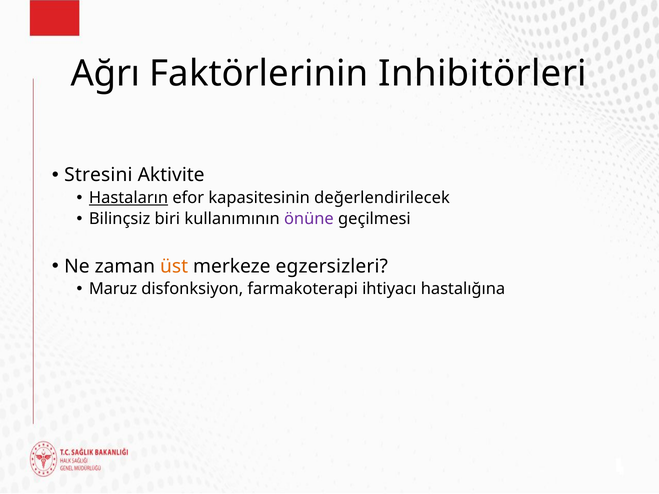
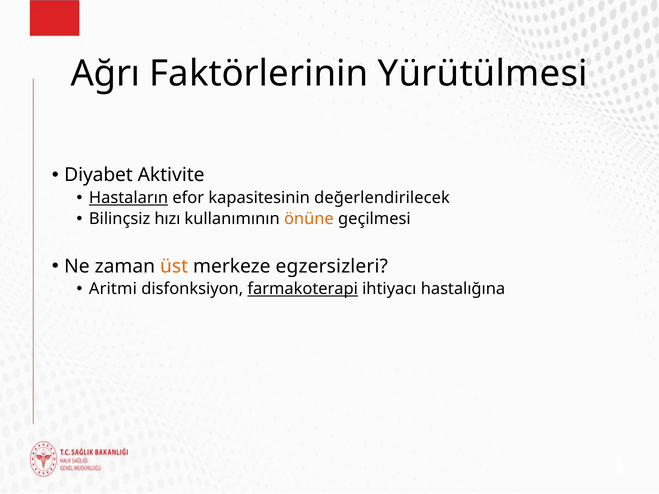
Inhibitörleri: Inhibitörleri -> Yürütülmesi (483, 74)
Stresini: Stresini -> Diyabet (99, 175)
biri: biri -> hızı (167, 219)
önüne colour: purple -> orange (309, 219)
Maruz: Maruz -> Aritmi (113, 289)
farmakoterapi underline: none -> present (303, 289)
